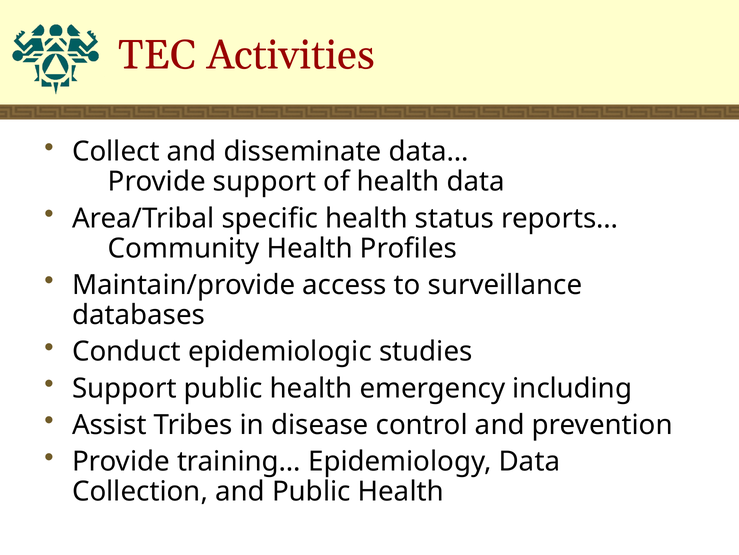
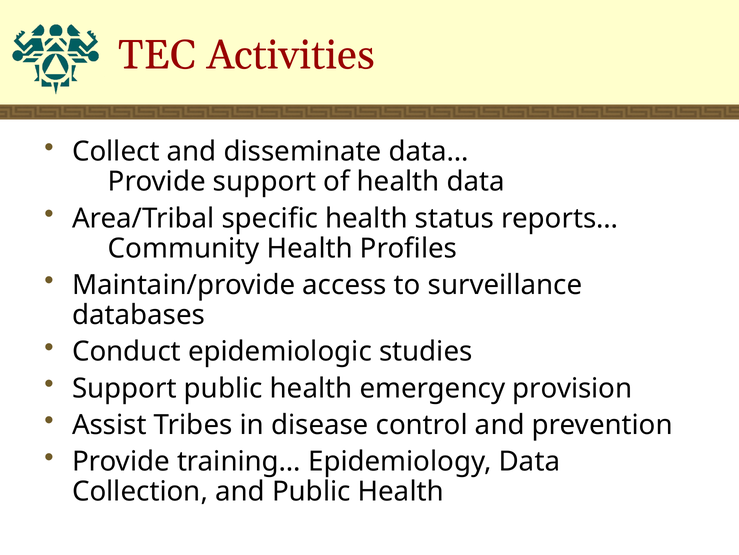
including: including -> provision (572, 388)
